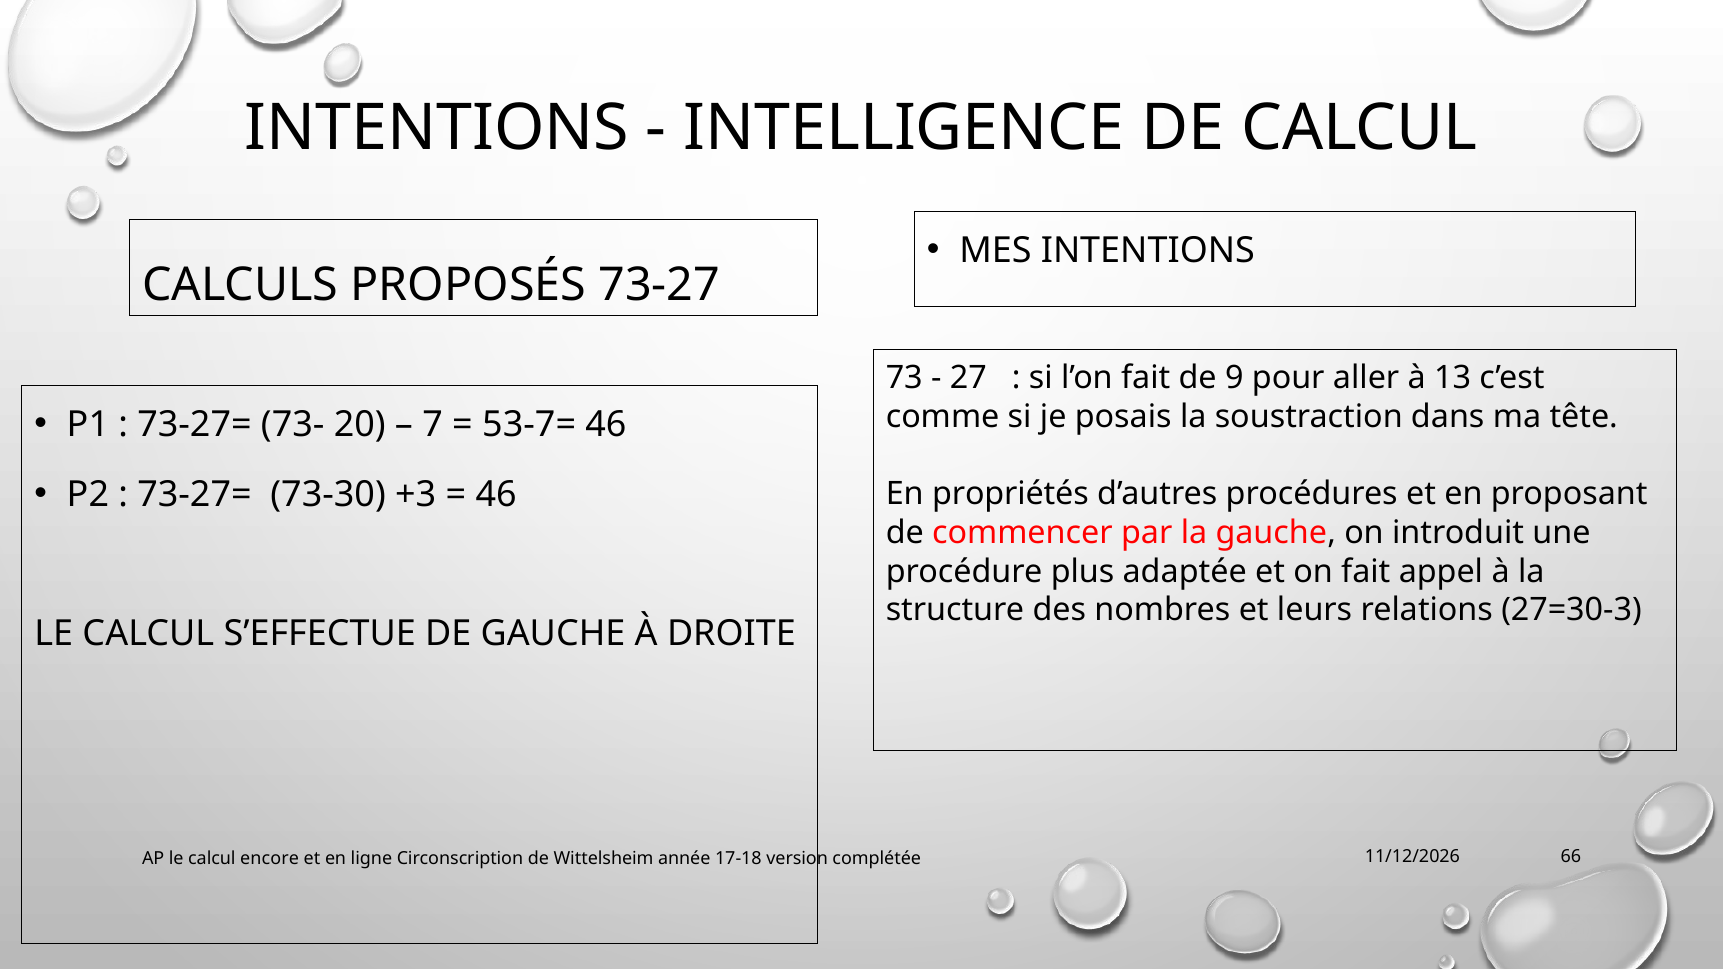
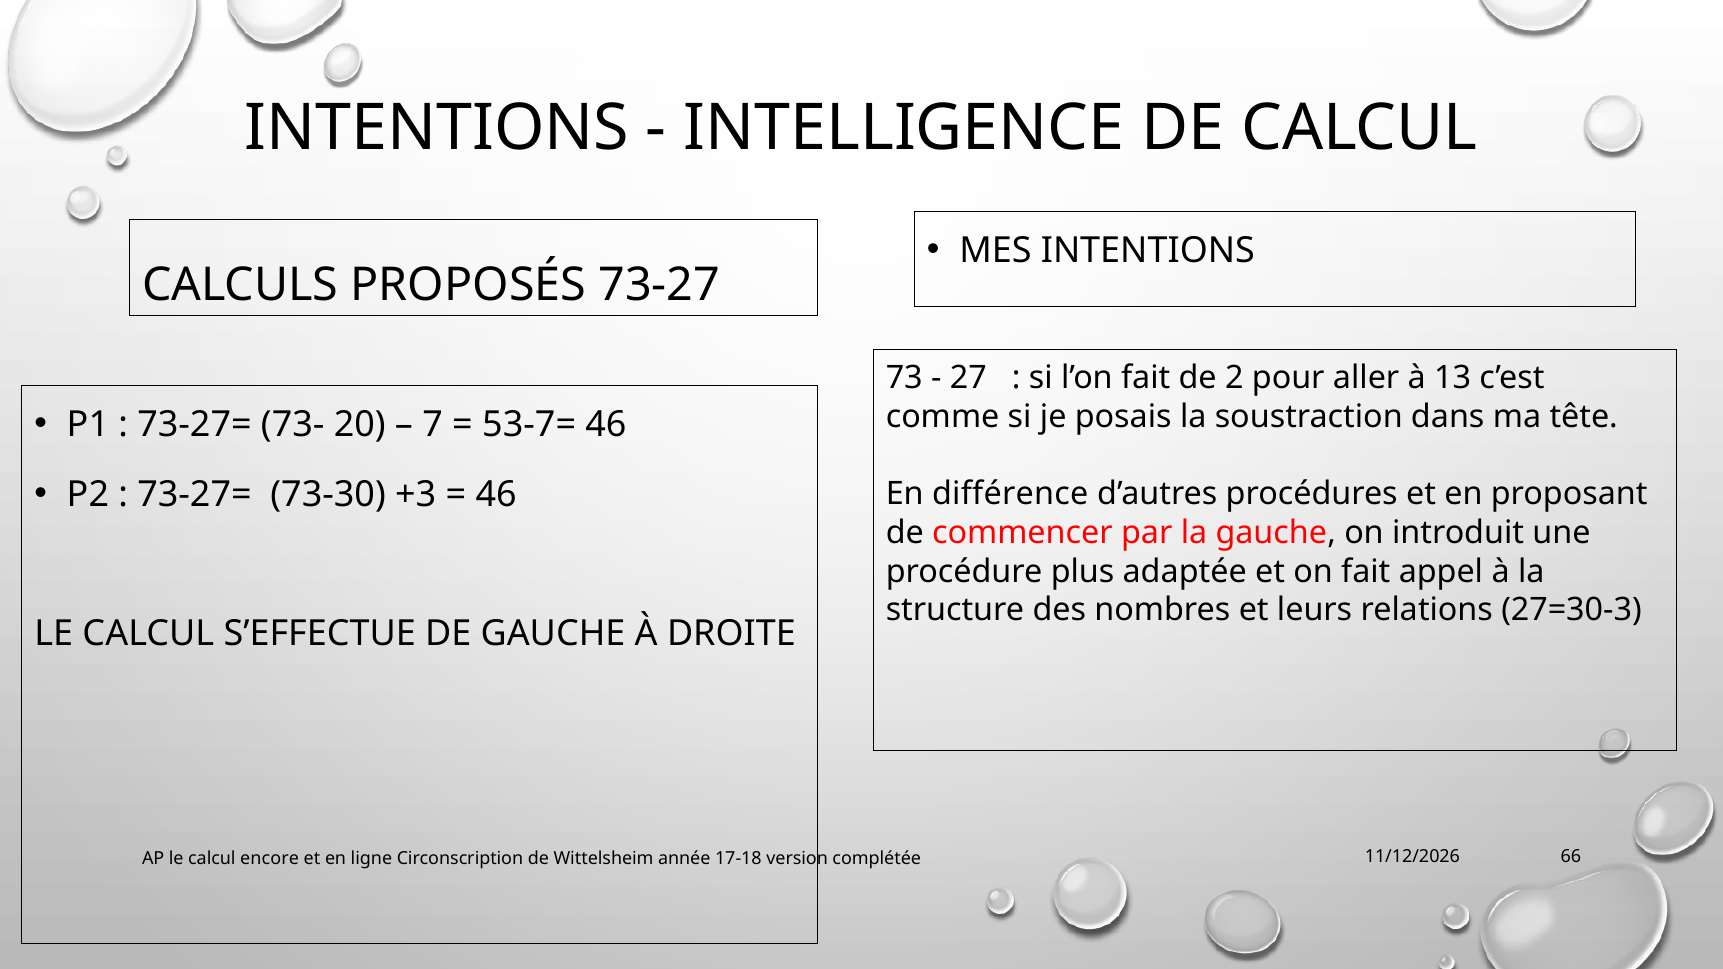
9: 9 -> 2 (1234, 378)
propriétés: propriétés -> différence (1010, 494)
